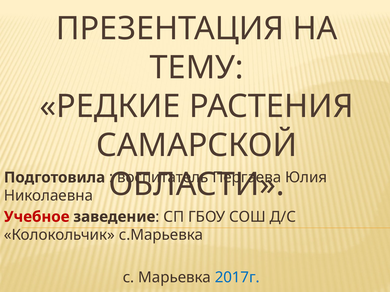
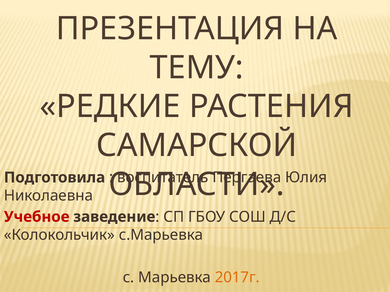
2017г colour: blue -> orange (237, 278)
